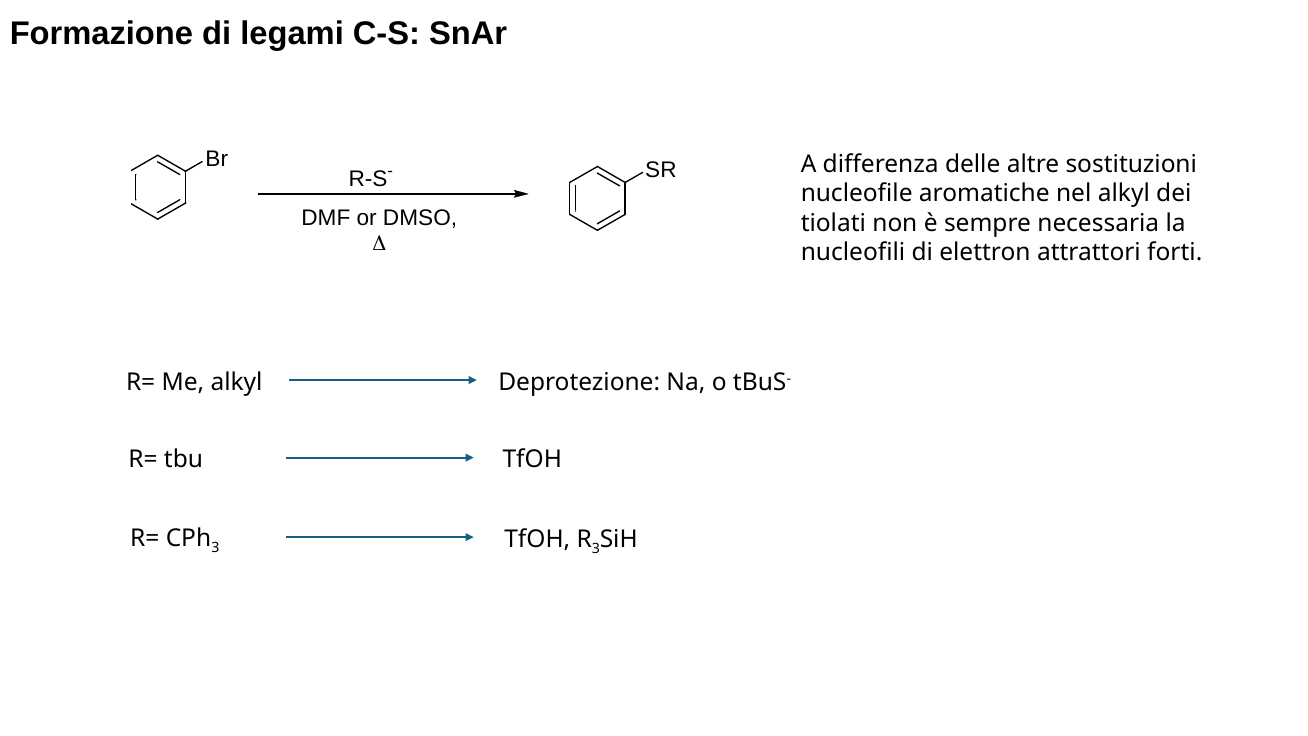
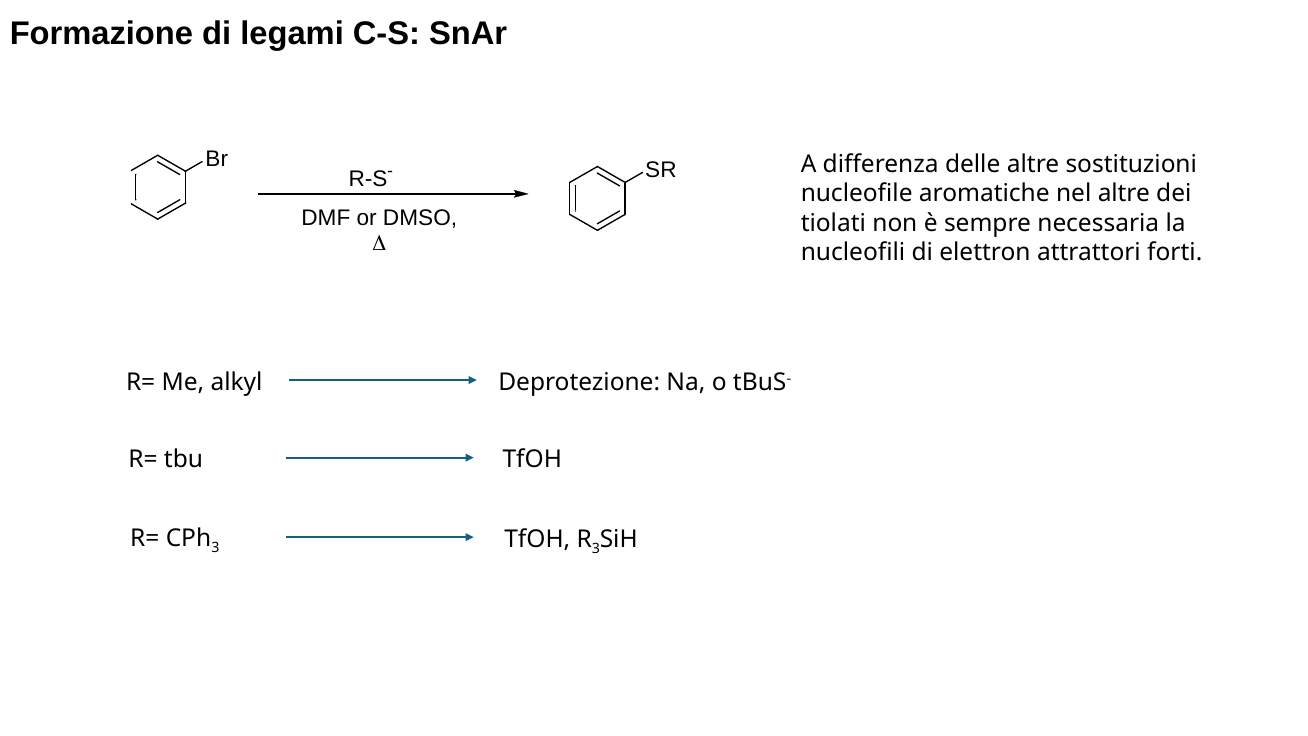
nel alkyl: alkyl -> altre (1124, 193)
